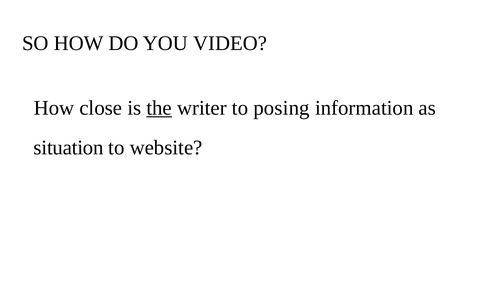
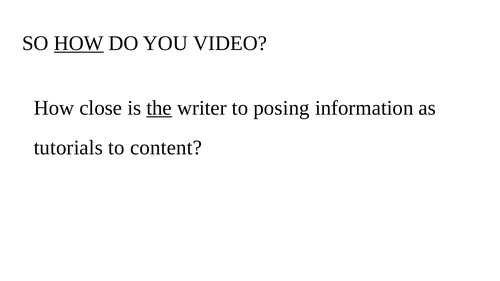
HOW underline: none -> present (79, 43)
situation: situation -> tutorials (68, 148)
website: website -> content (166, 148)
